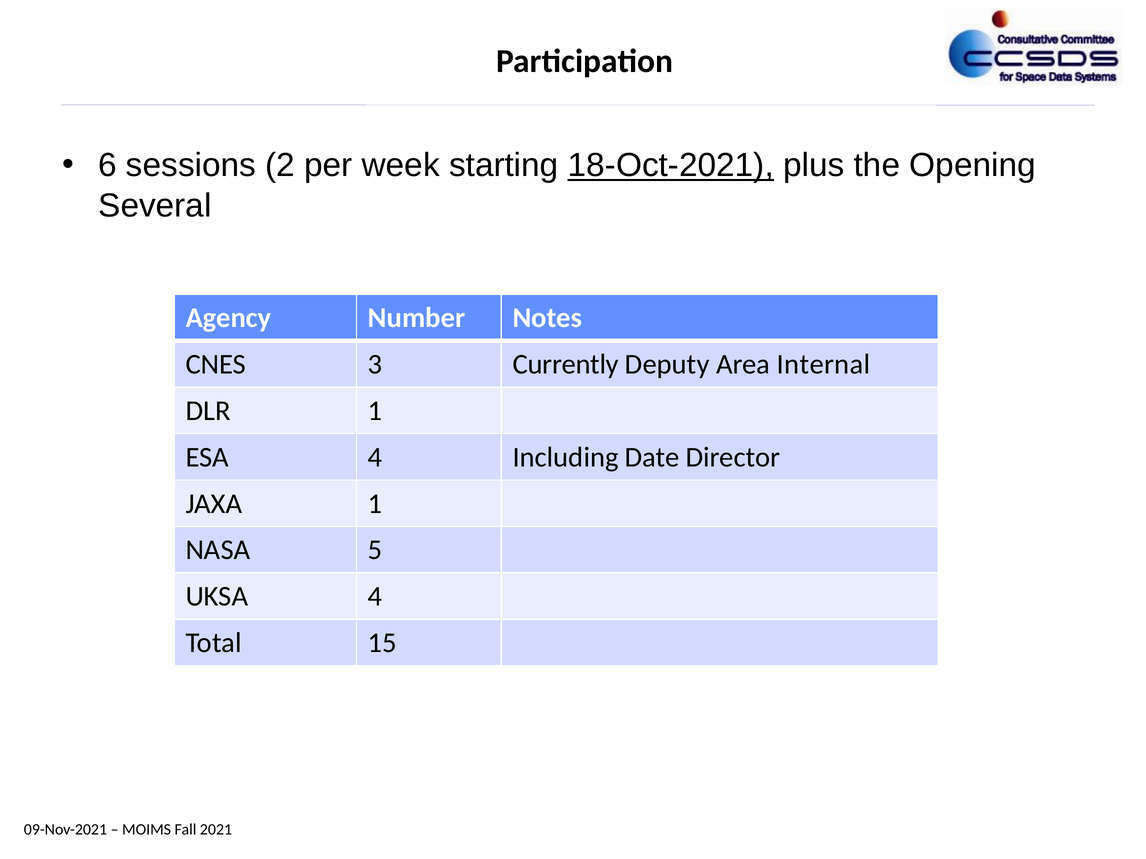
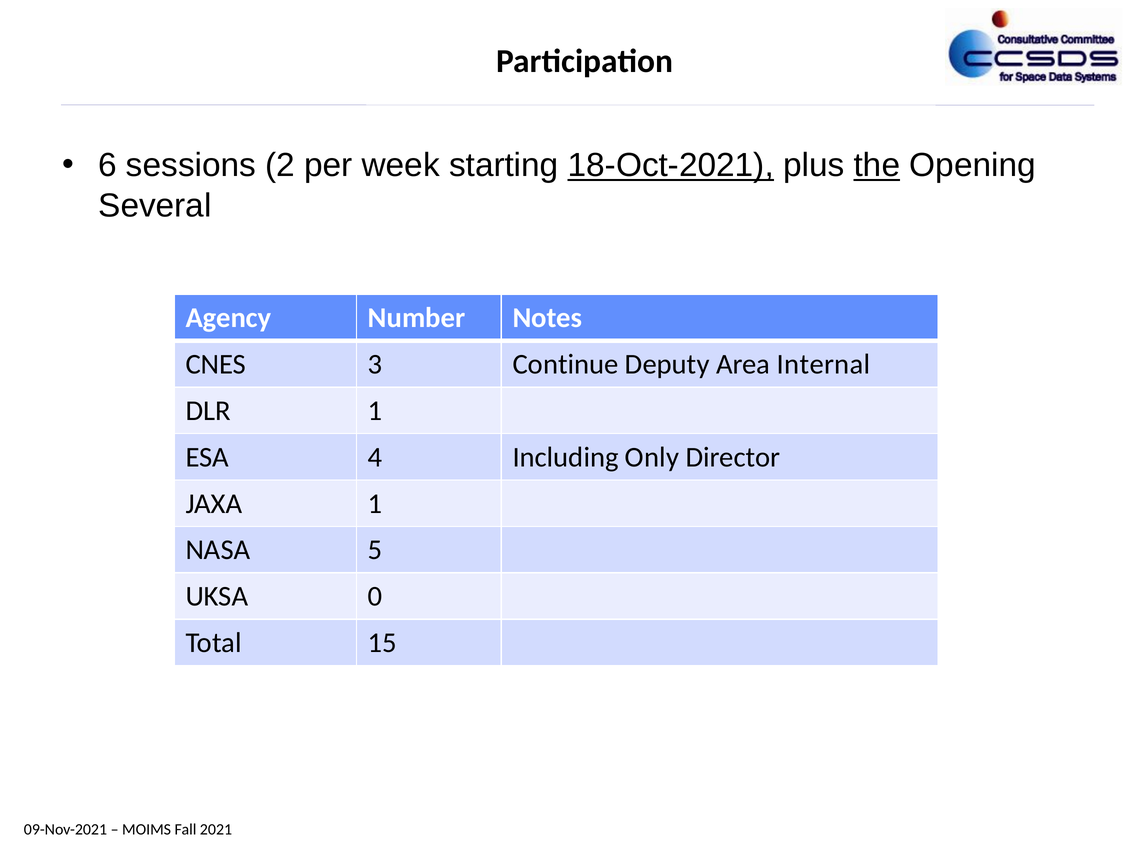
the underline: none -> present (877, 166)
Currently: Currently -> Continue (566, 364)
Date: Date -> Only (652, 457)
UKSA 4: 4 -> 0 (375, 597)
